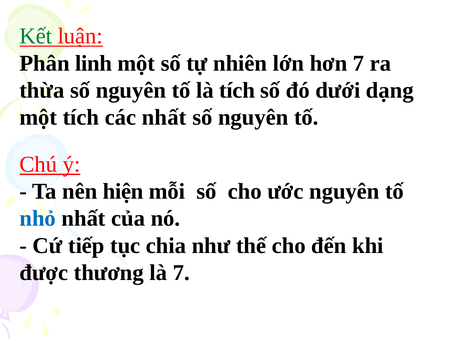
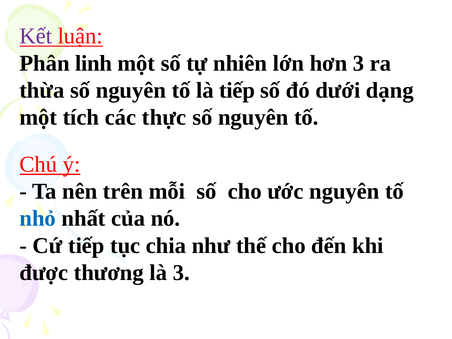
Kết colour: green -> purple (36, 36)
hơn 7: 7 -> 3 (359, 63)
là tích: tích -> tiếp (237, 90)
các nhất: nhất -> thực (164, 118)
hiện: hiện -> trên (123, 191)
là 7: 7 -> 3 (181, 273)
